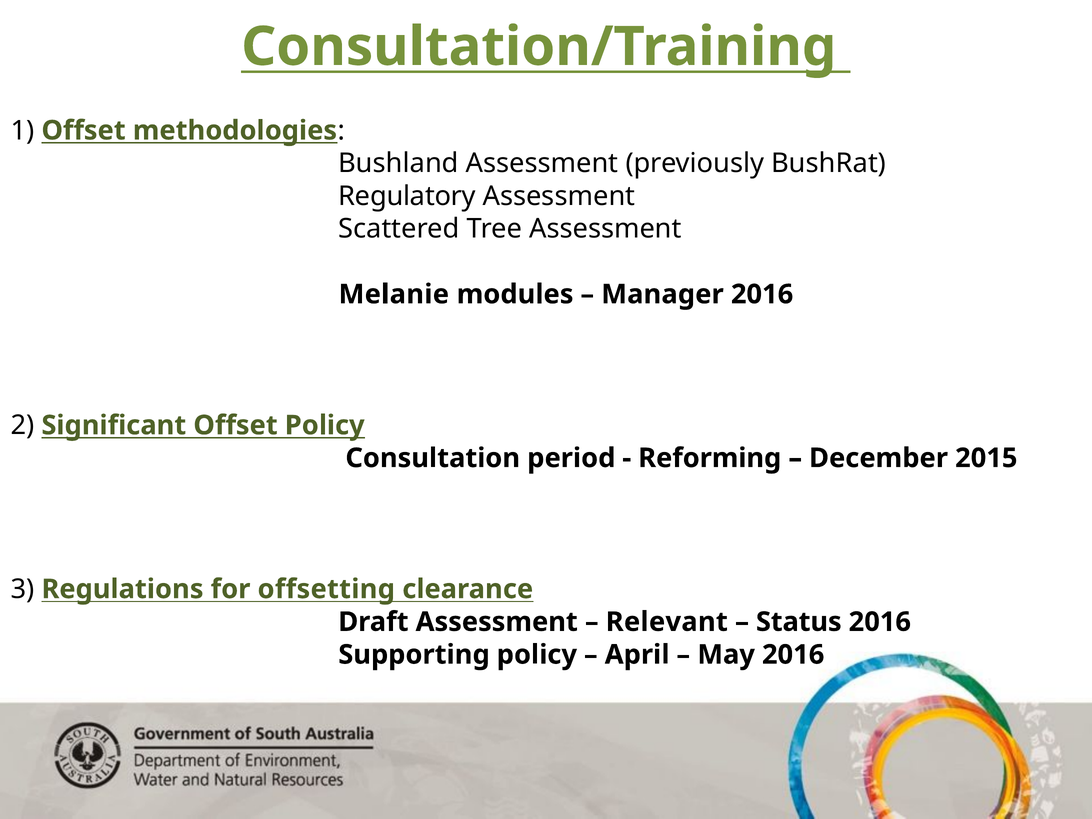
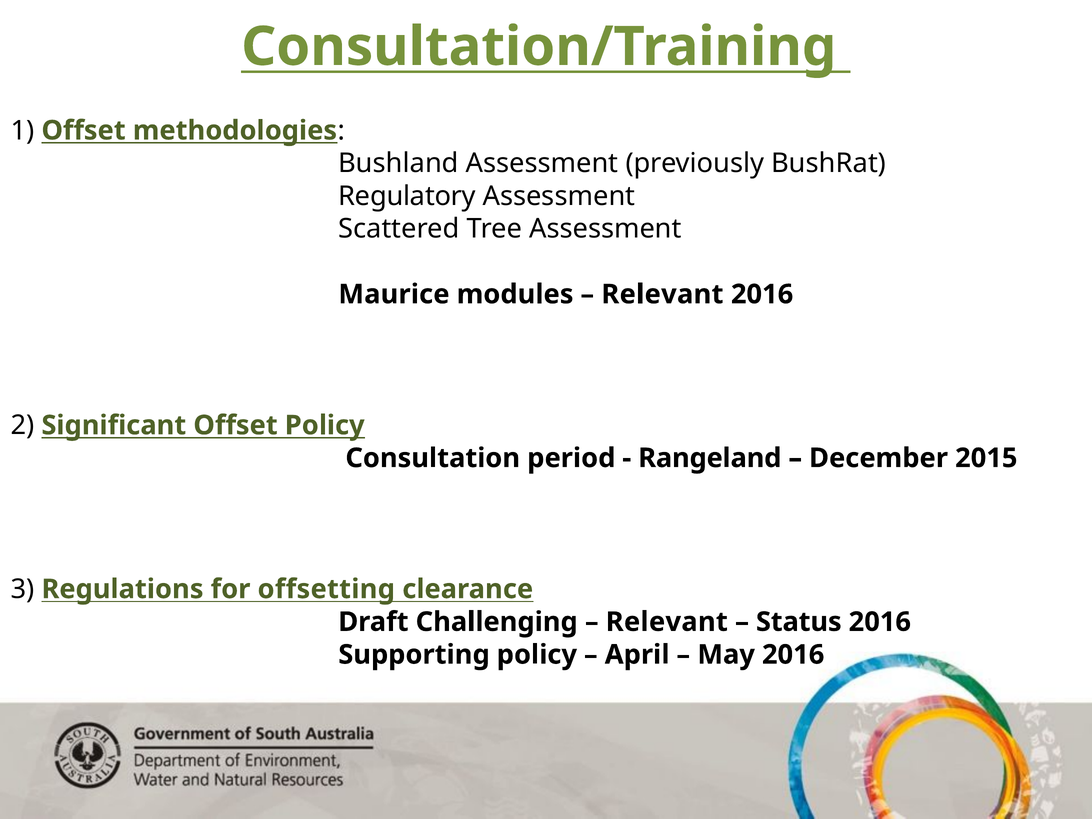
Melanie: Melanie -> Maurice (394, 294)
Manager: Manager -> Relevant (662, 294)
Reforming: Reforming -> Rangeland (710, 458)
Draft Assessment: Assessment -> Challenging (497, 622)
